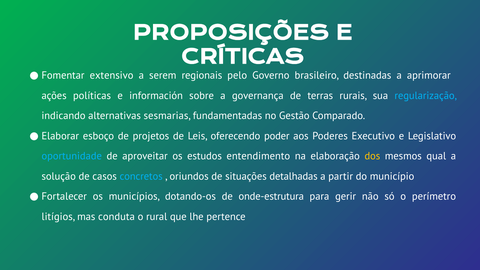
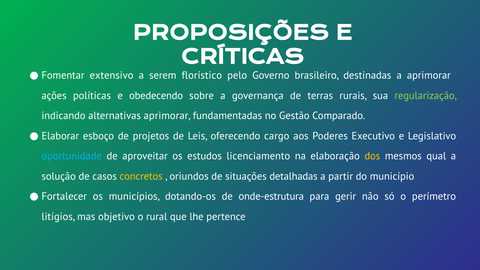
regionais: regionais -> florístico (202, 76)
información: información -> obedecendo (156, 96)
regularização colour: light blue -> light green (426, 96)
alternativas sesmarias: sesmarias -> aprimorar (167, 116)
poder: poder -> cargo (277, 136)
entendimento: entendimento -> licenciamento (258, 156)
concretos colour: light blue -> yellow (141, 176)
conduta: conduta -> objetivo (116, 217)
